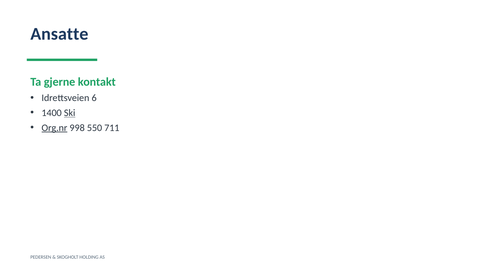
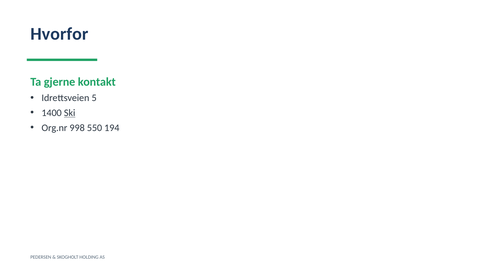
Ansatte: Ansatte -> Hvorfor (59, 34)
6: 6 -> 5 (94, 98)
Org.nr underline: present -> none (54, 128)
711: 711 -> 194 (112, 128)
